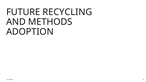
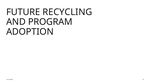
METHODS: METHODS -> PROGRAM (50, 22)
